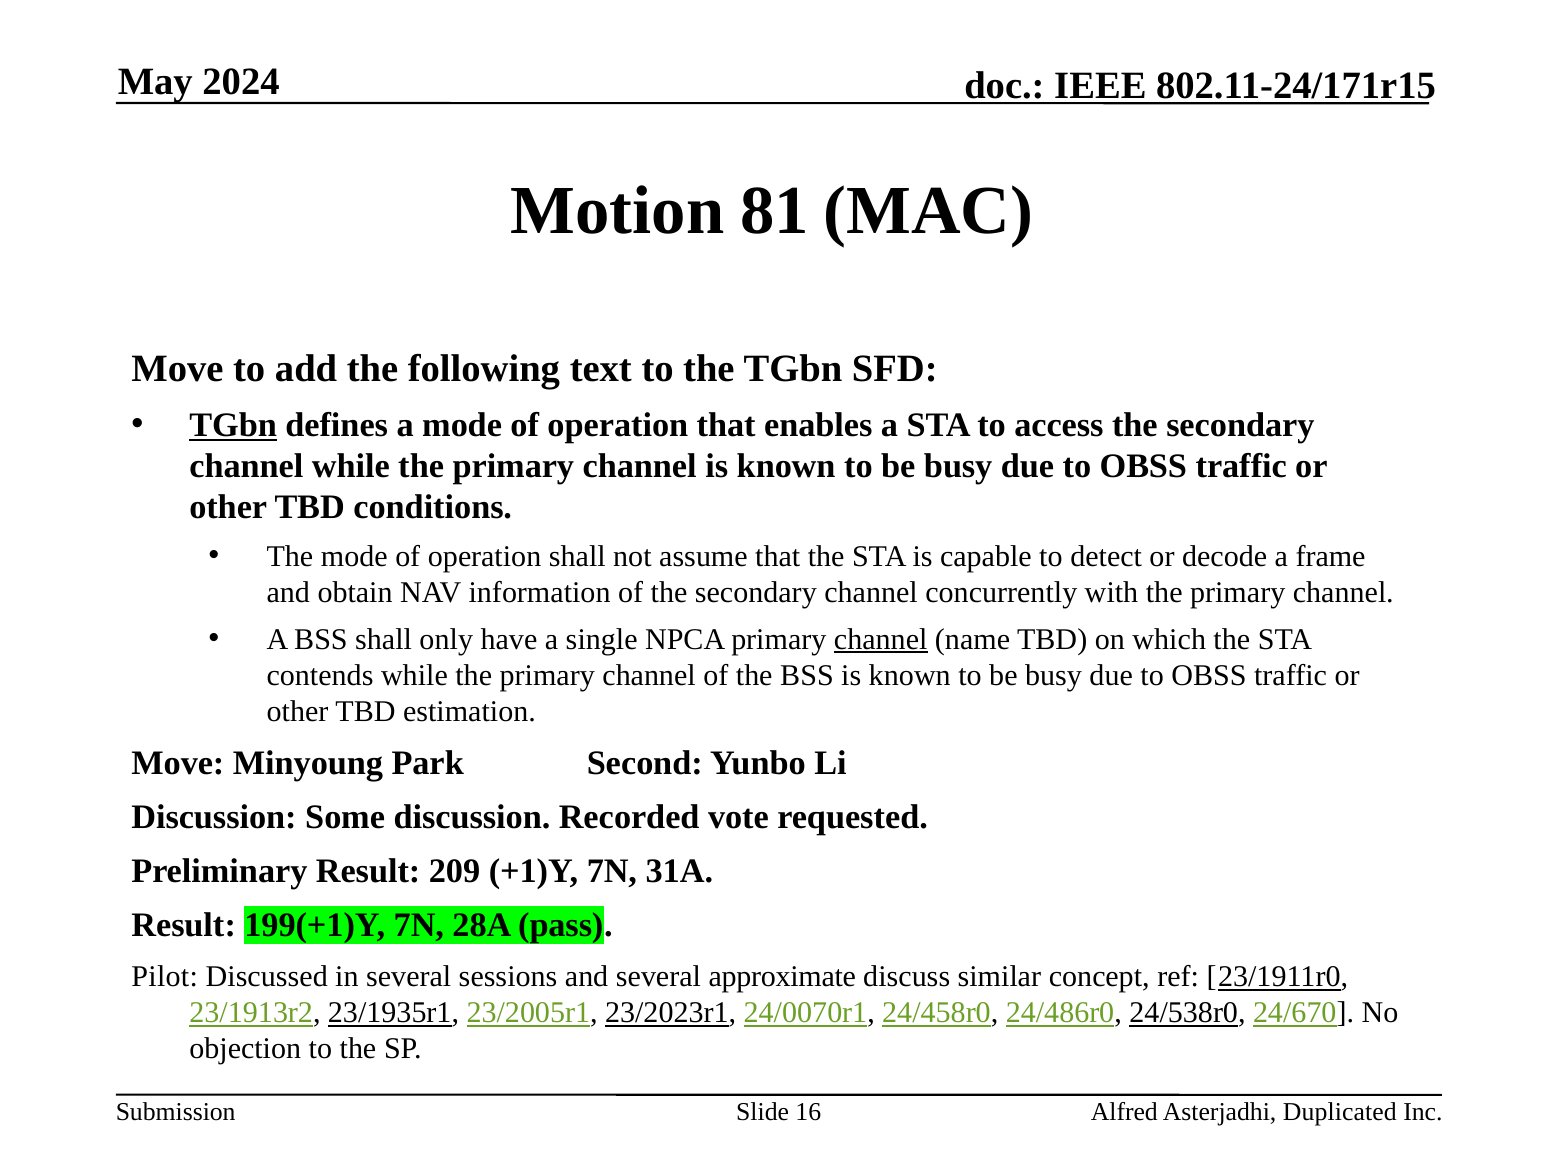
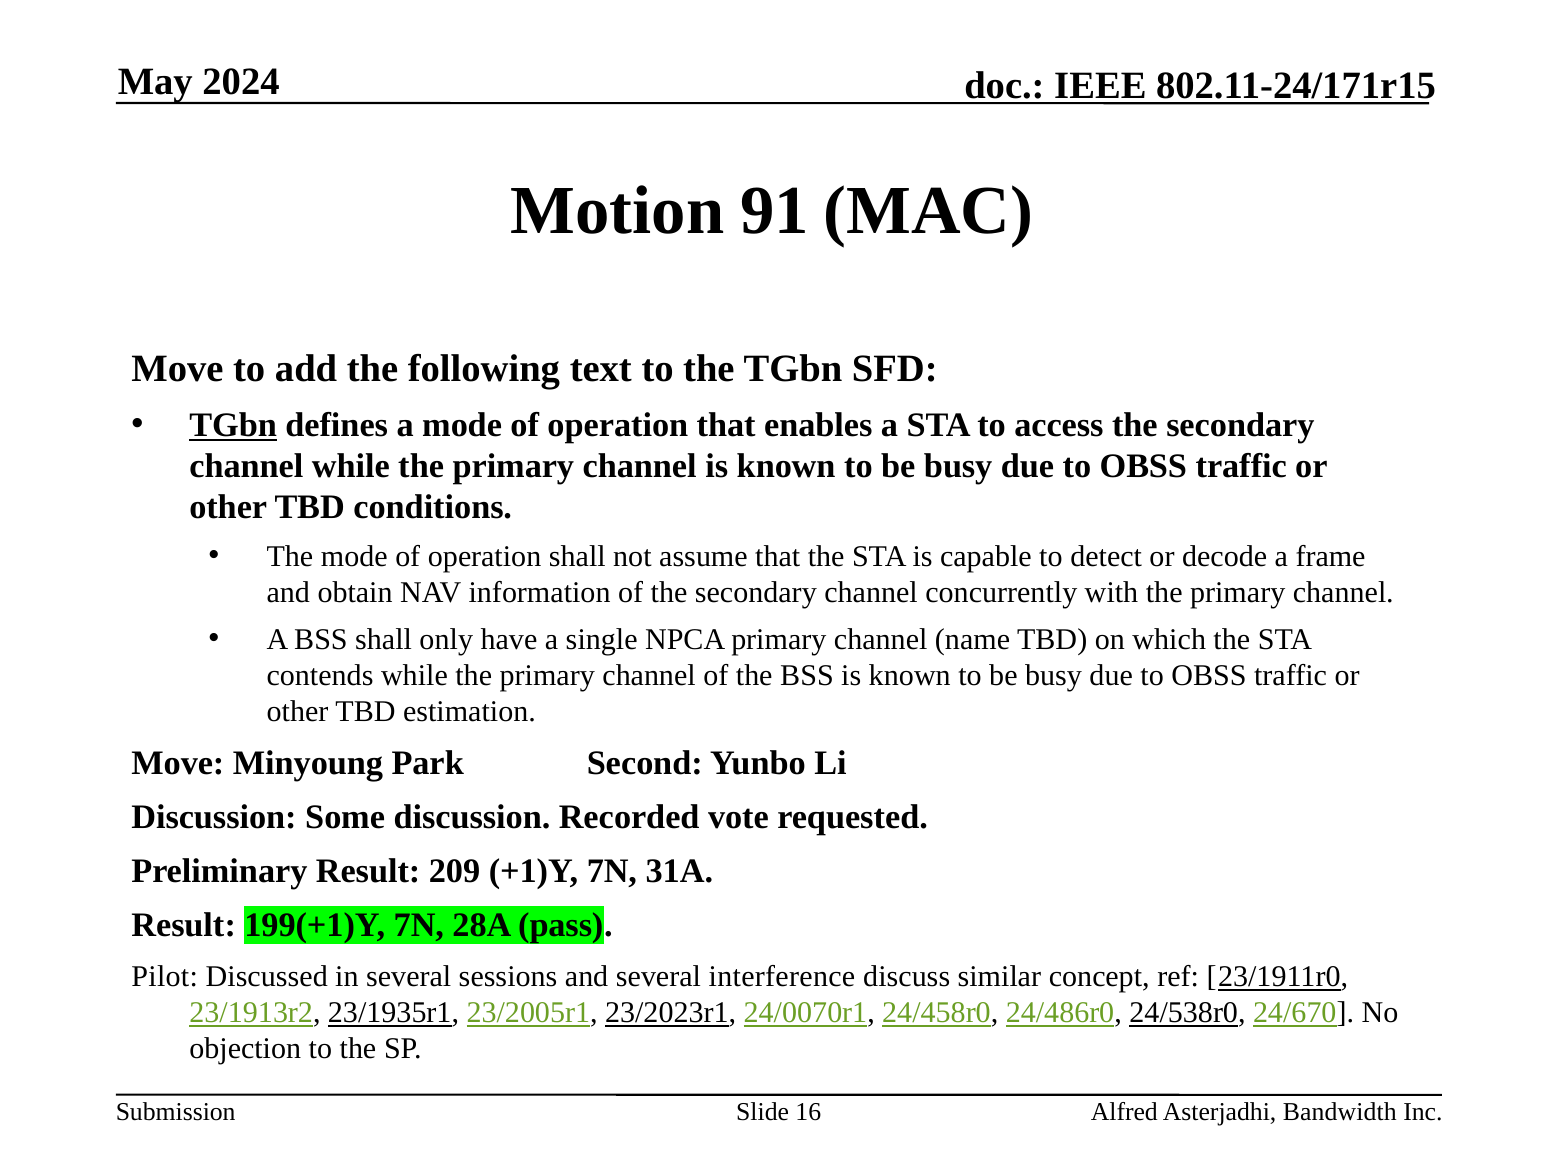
81: 81 -> 91 (774, 211)
channel underline: present -> none (881, 639)
approximate: approximate -> interference (782, 976)
Duplicated: Duplicated -> Bandwidth (1340, 1111)
